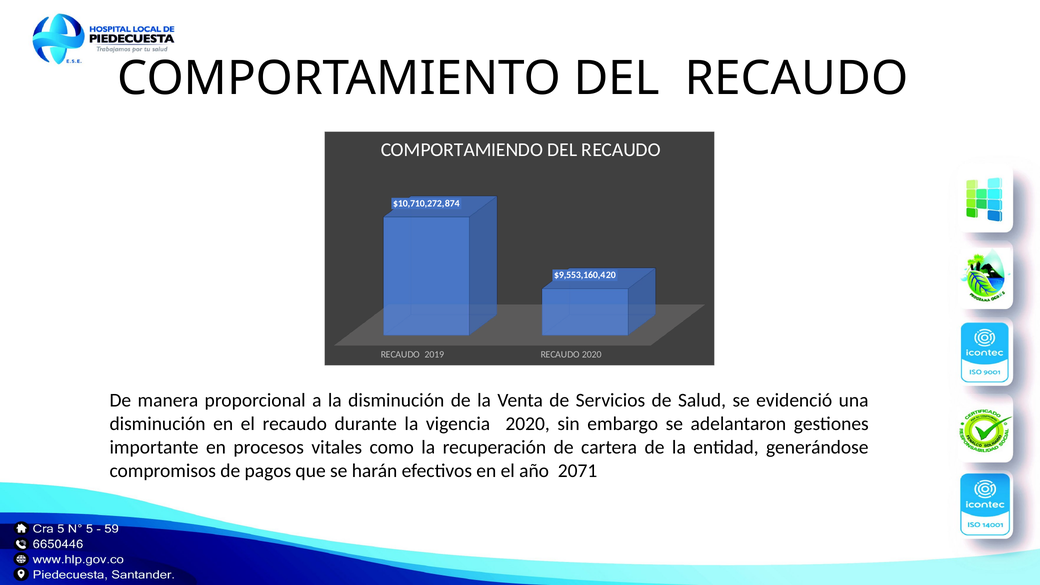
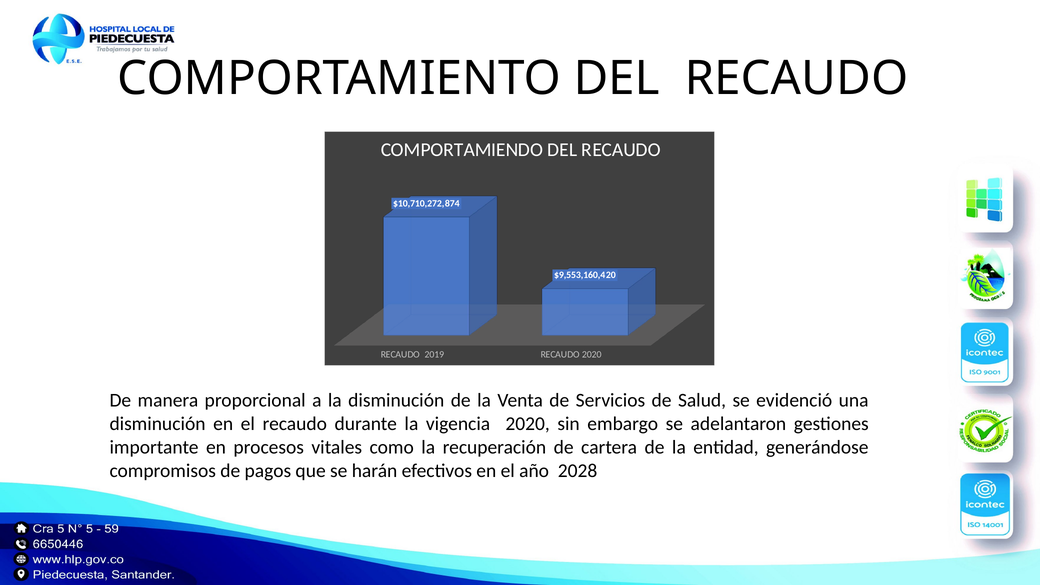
2071: 2071 -> 2028 (578, 471)
